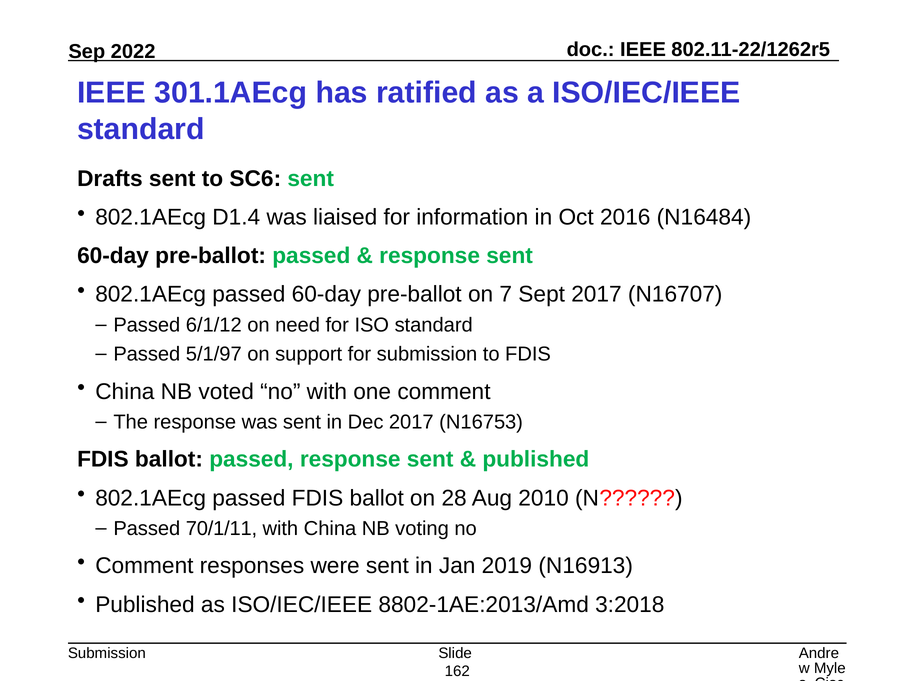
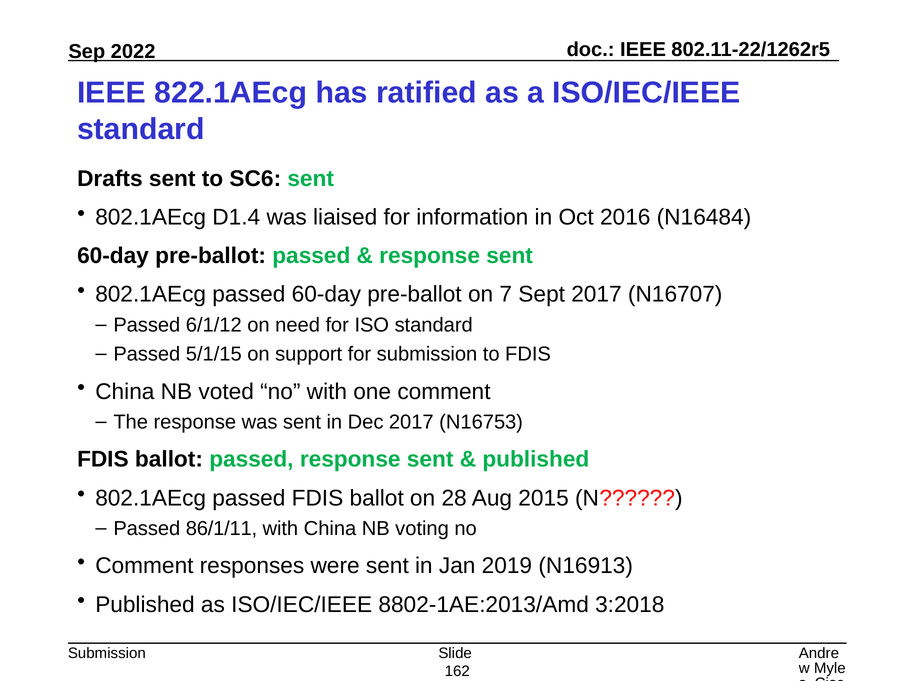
301.1AEcg: 301.1AEcg -> 822.1AEcg (231, 93)
5/1/97: 5/1/97 -> 5/1/15 (214, 354)
2010: 2010 -> 2015 (544, 498)
70/1/11: 70/1/11 -> 86/1/11 (222, 528)
